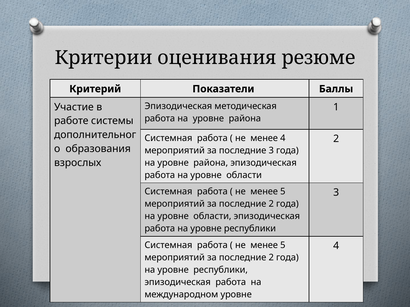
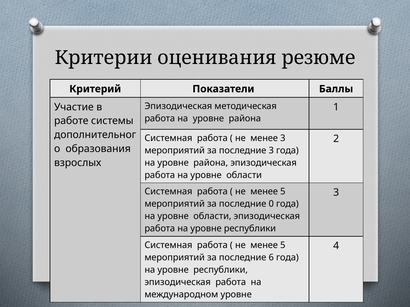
менее 4: 4 -> 3 (283, 138)
2: 2 -> 0 (271, 204)
2: 2 -> 6 (271, 258)
